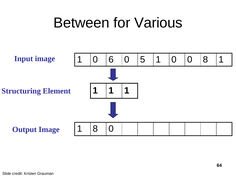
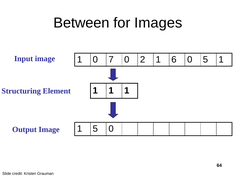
Various: Various -> Images (158, 23)
6: 6 -> 7 (111, 60)
5: 5 -> 2 (143, 60)
0: 0 -> 6 (174, 60)
0 8: 8 -> 5 (205, 60)
1 8: 8 -> 5 (95, 129)
